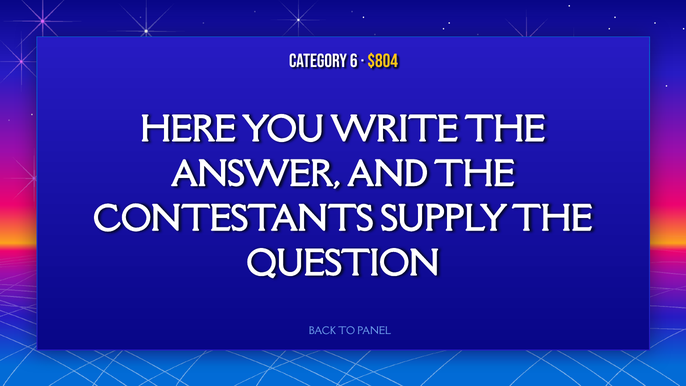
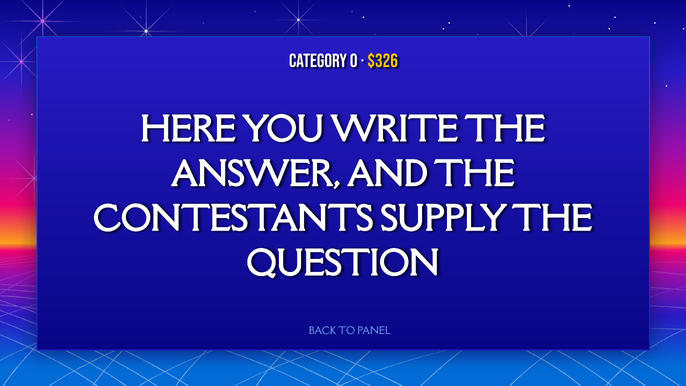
6: 6 -> 0 (354, 61)
$804: $804 -> $326 (383, 61)
